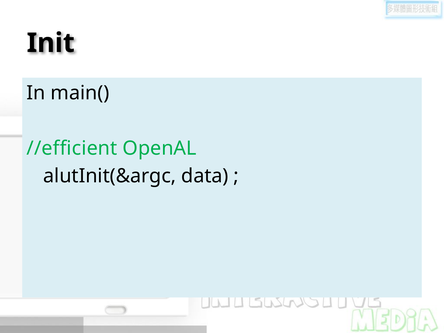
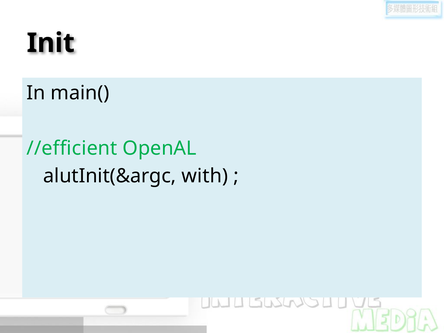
data: data -> with (205, 176)
